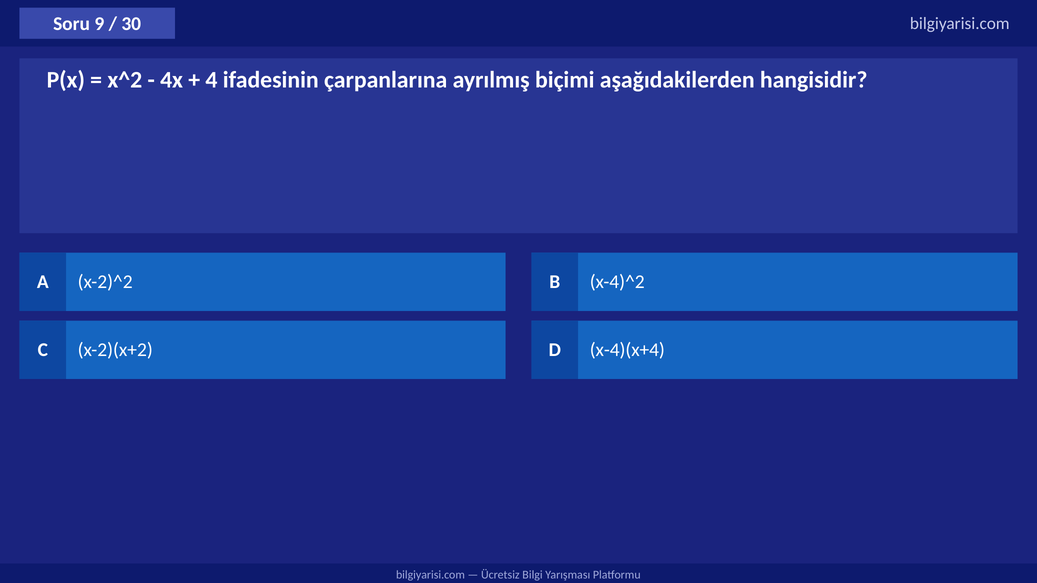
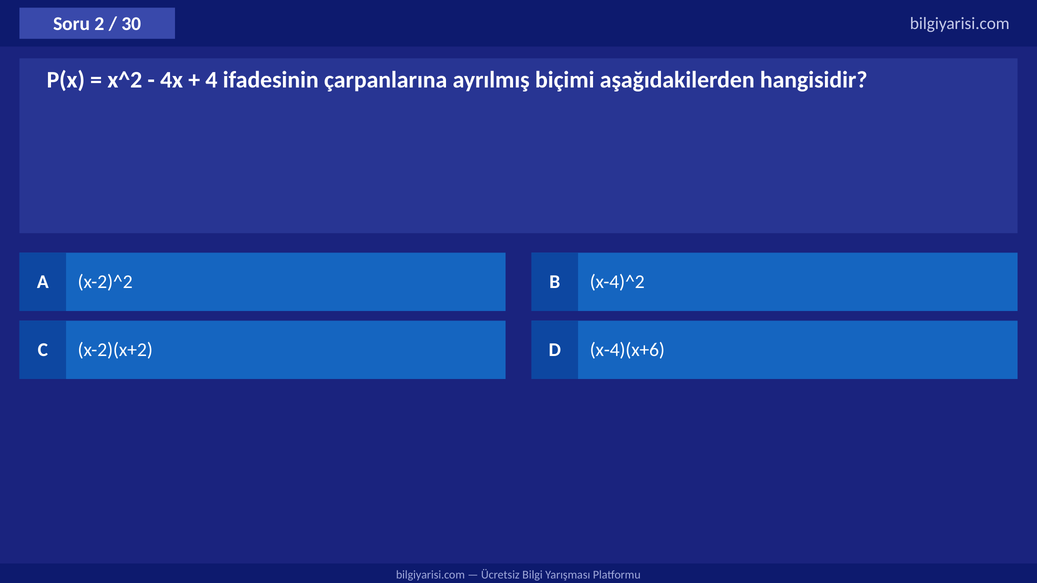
9: 9 -> 2 (99, 24)
x-4)(x+4: x-4)(x+4 -> x-4)(x+6 (627, 350)
